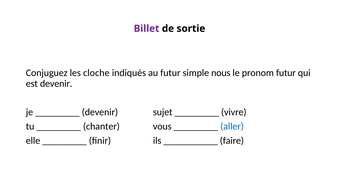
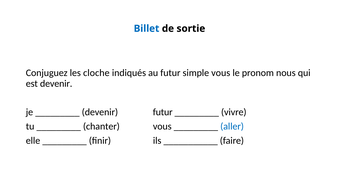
Billet colour: purple -> blue (147, 29)
simple nous: nous -> vous (221, 73)
pronom futur: futur -> nous (286, 73)
devenir sujet: sujet -> futur (163, 112)
